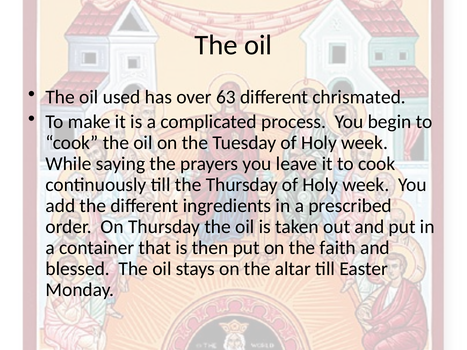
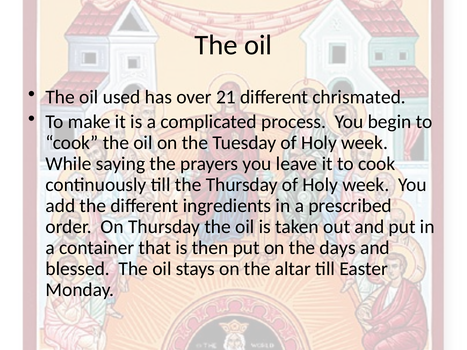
63: 63 -> 21 (226, 97)
faith: faith -> days (338, 248)
